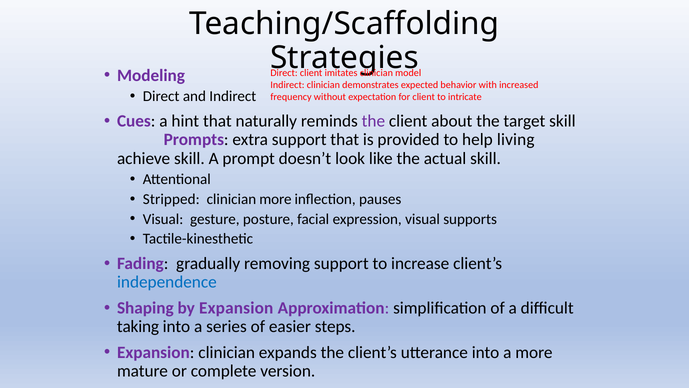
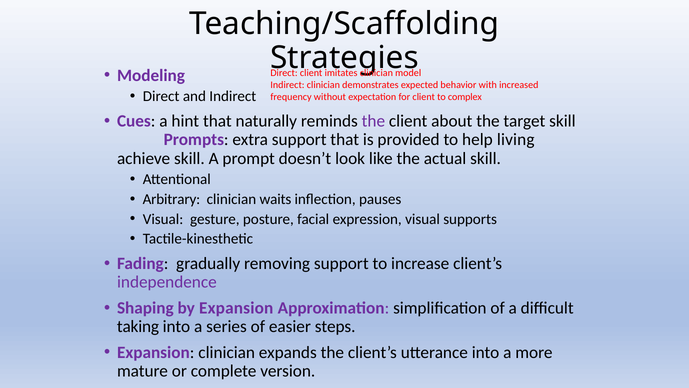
intricate: intricate -> complex (465, 97)
Stripped: Stripped -> Arbitrary (171, 199)
clinician more: more -> waits (275, 199)
independence colour: blue -> purple (167, 282)
